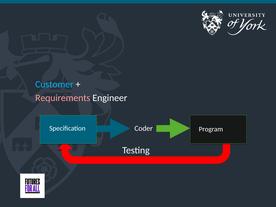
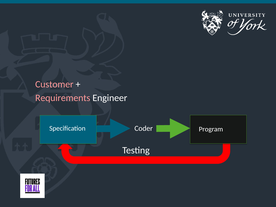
Customer colour: light blue -> pink (54, 84)
